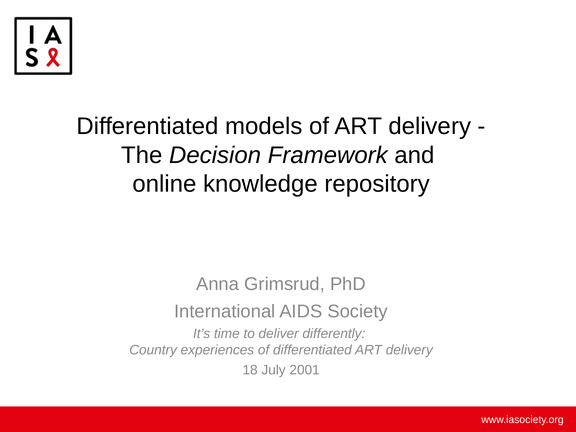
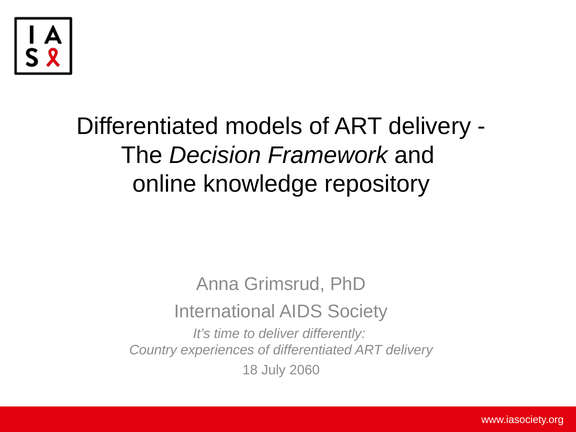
2001: 2001 -> 2060 (305, 370)
